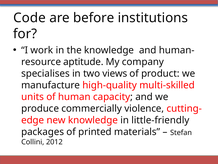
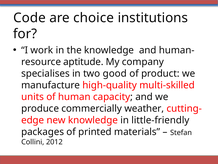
before: before -> choice (94, 18)
views: views -> good (115, 73)
violence: violence -> weather (144, 108)
